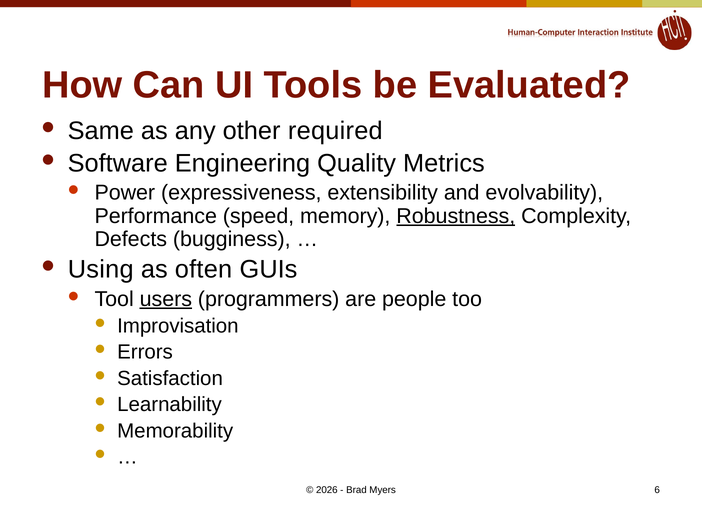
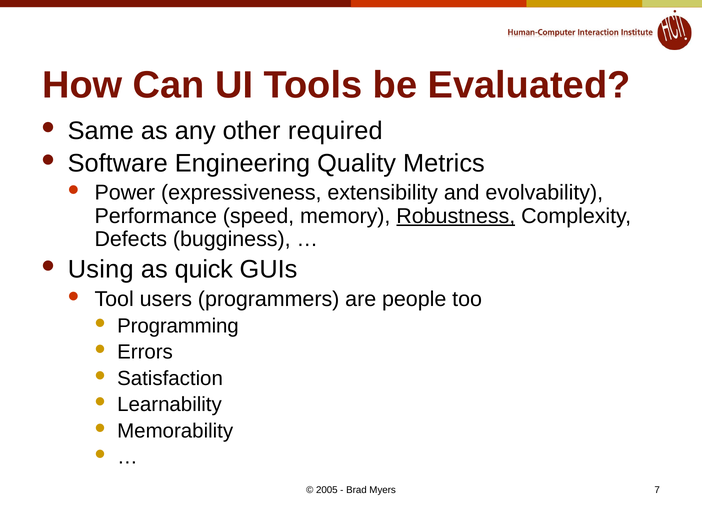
often: often -> quick (204, 269)
users underline: present -> none (166, 299)
Improvisation: Improvisation -> Programming (178, 326)
2026: 2026 -> 2005 (327, 490)
6: 6 -> 7 (657, 490)
